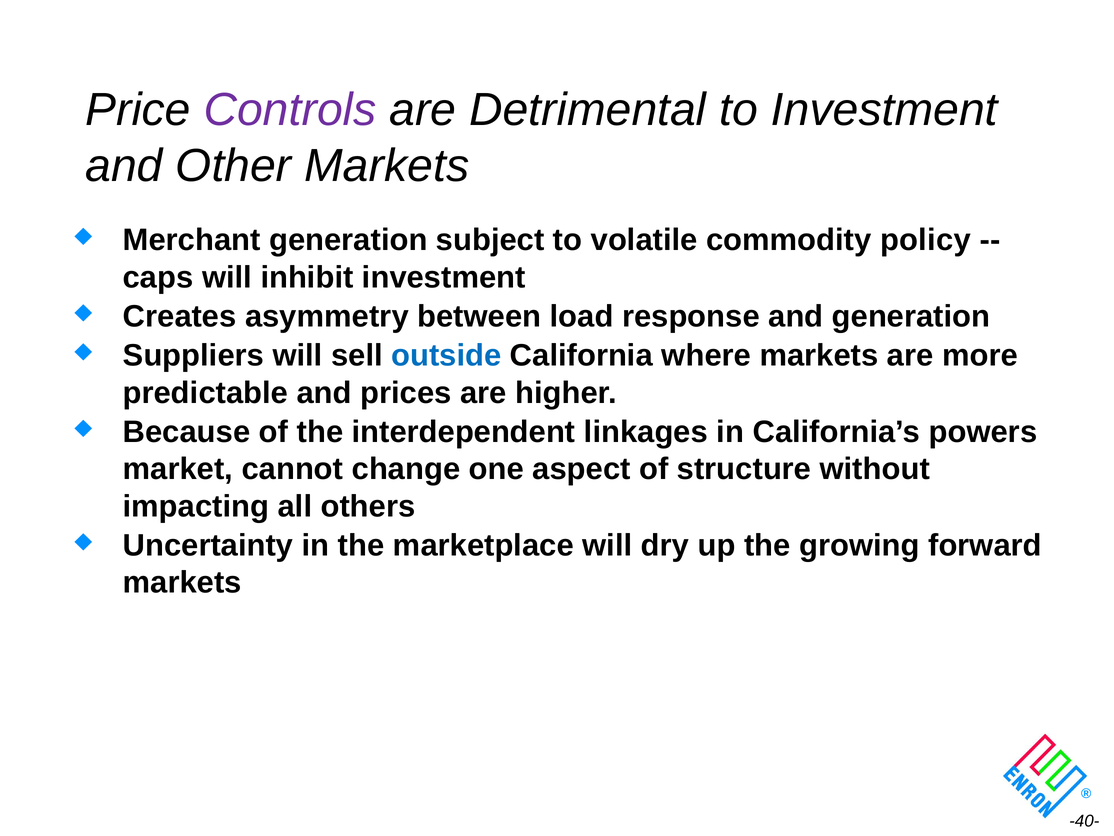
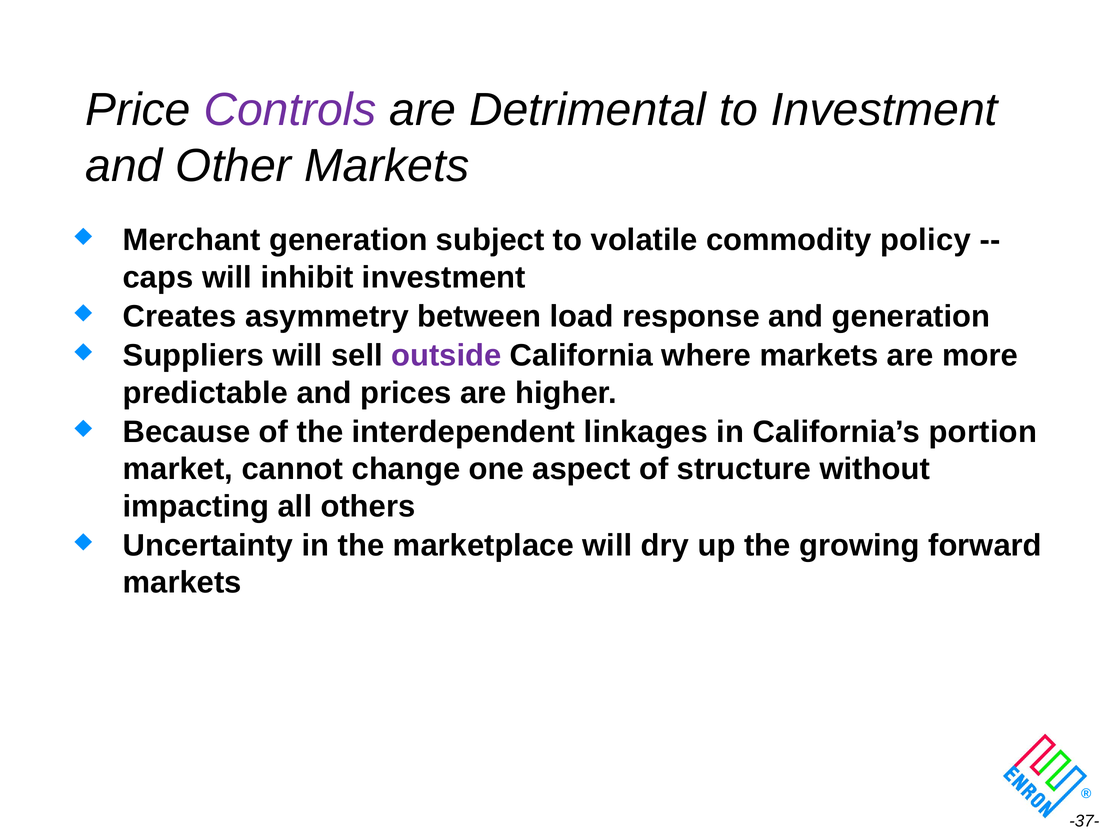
outside colour: blue -> purple (446, 355)
powers: powers -> portion (983, 432)
-40-: -40- -> -37- (1084, 821)
